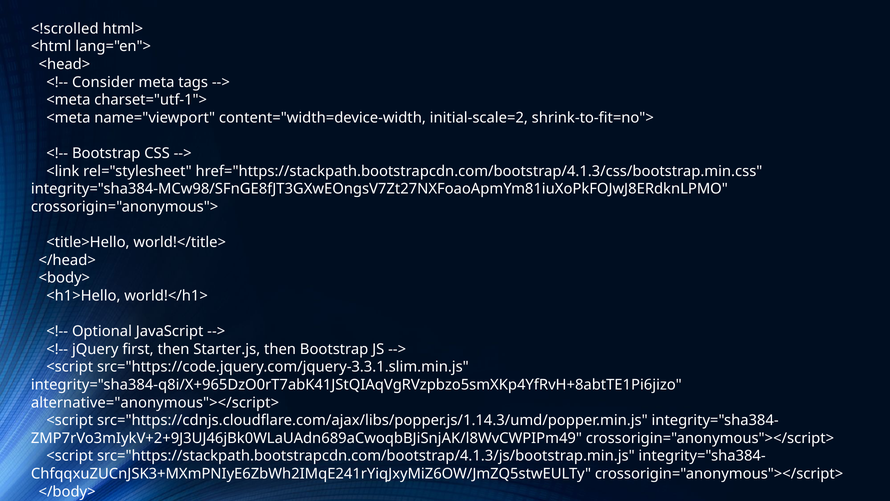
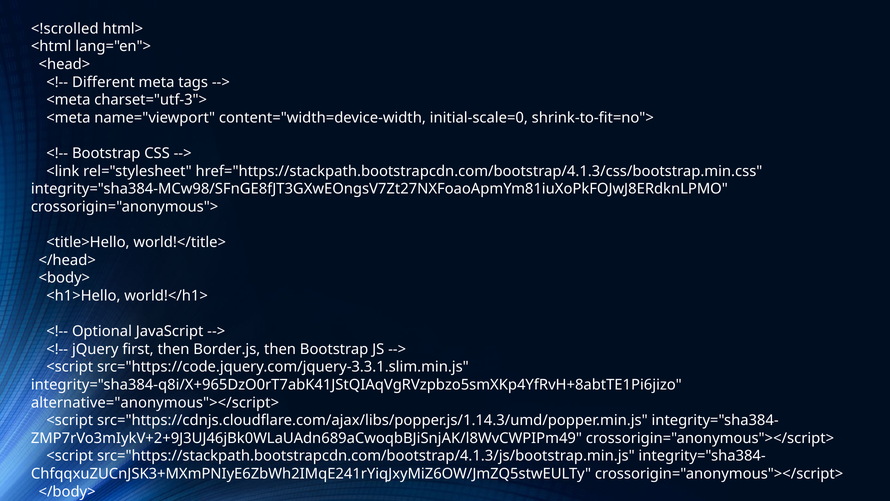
Consider: Consider -> Different (103, 82)
charset="utf-1">: charset="utf-1"> -> charset="utf-3"> (151, 100)
initial-scale=2: initial-scale=2 -> initial-scale=0 (479, 118)
Starter.js: Starter.js -> Border.js (227, 349)
